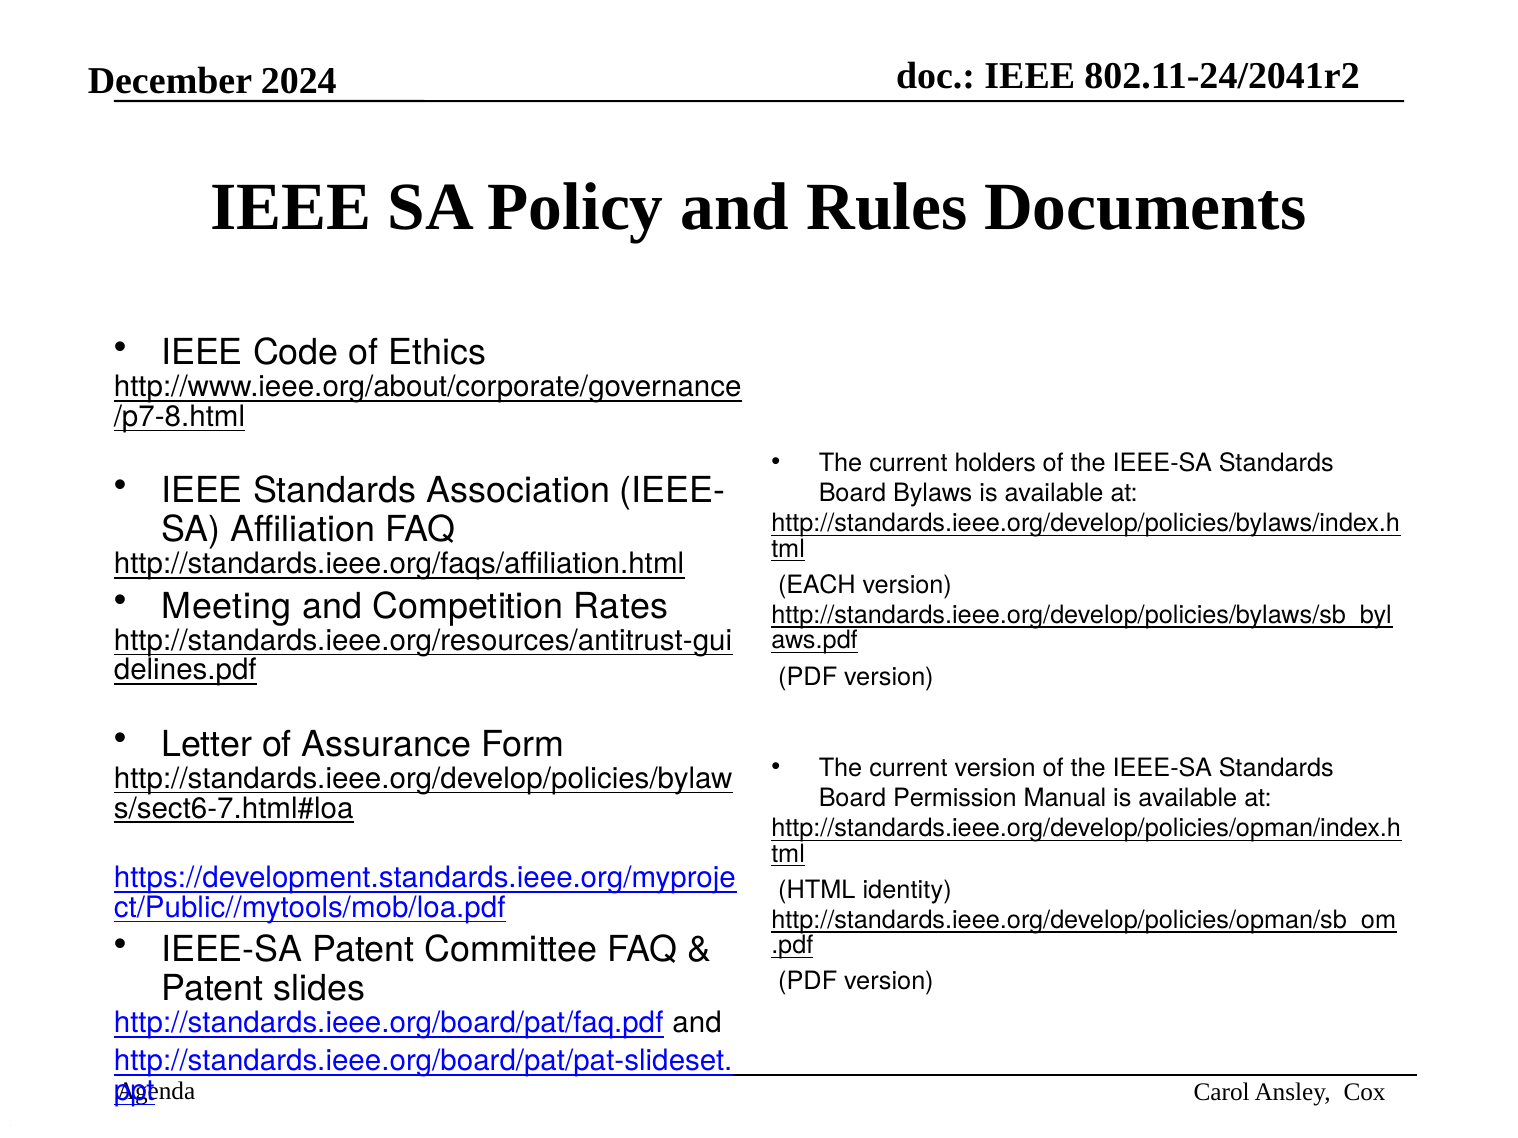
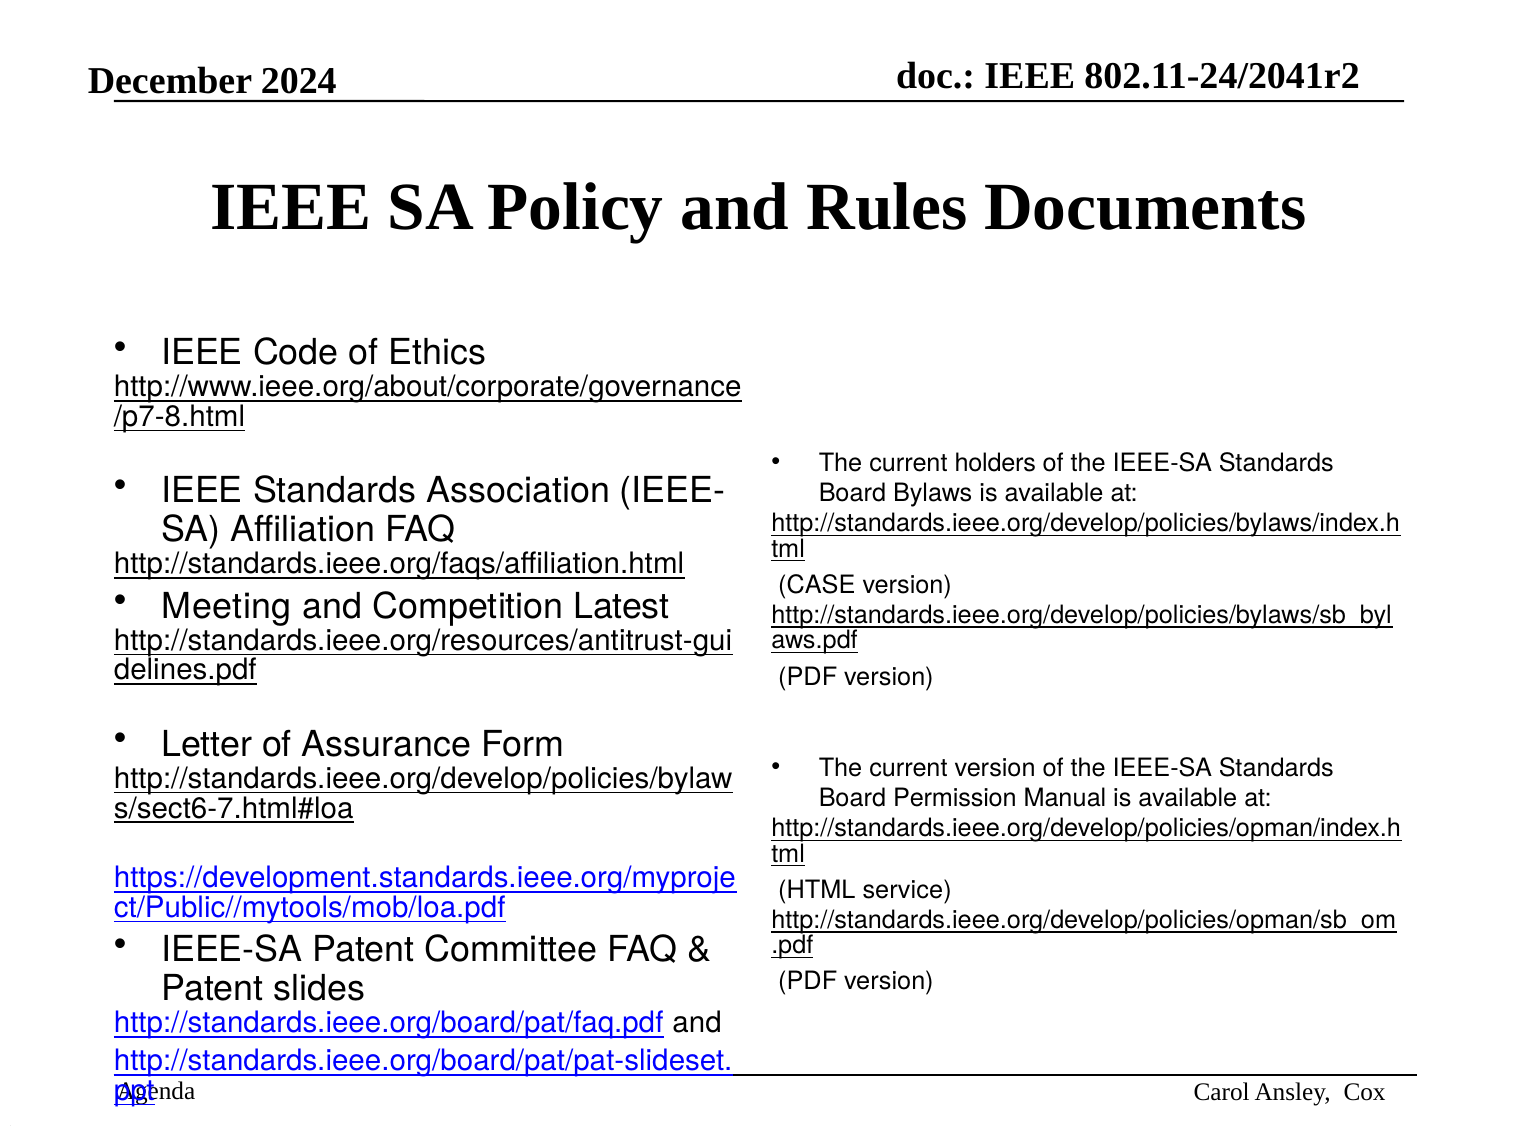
EACH: EACH -> CASE (817, 585)
Rates: Rates -> Latest (621, 606)
identity: identity -> service (907, 890)
